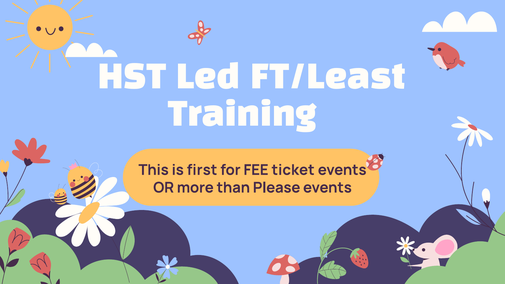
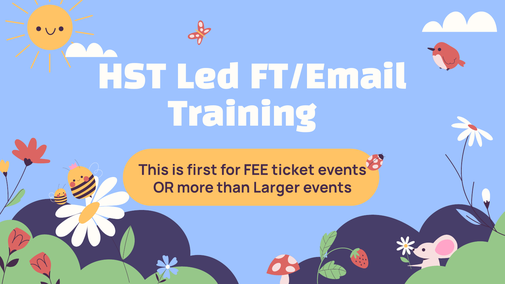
FT/Least: FT/Least -> FT/Email (328, 78)
Please: Please -> Larger (276, 188)
